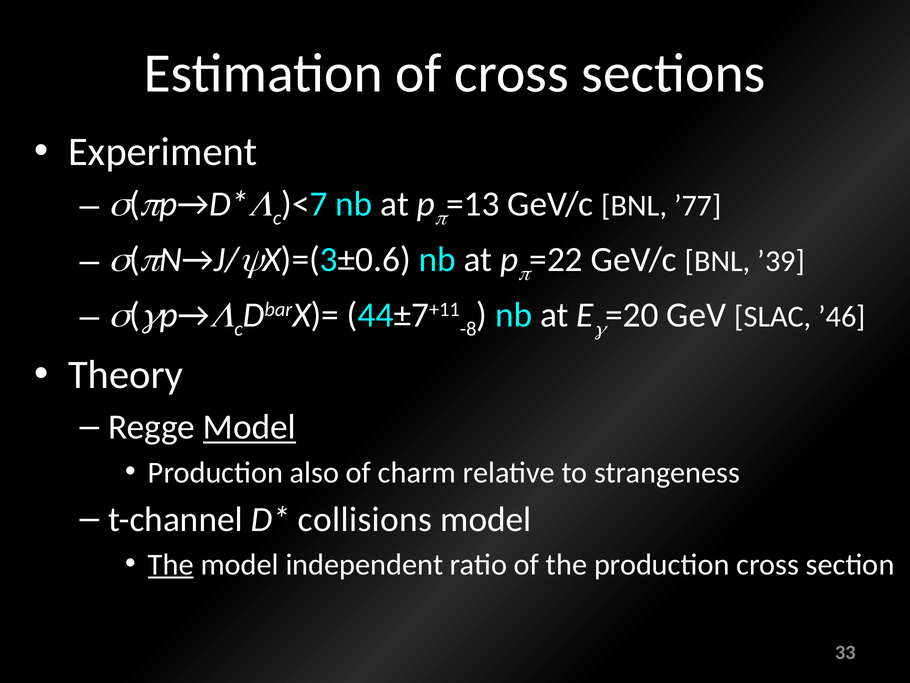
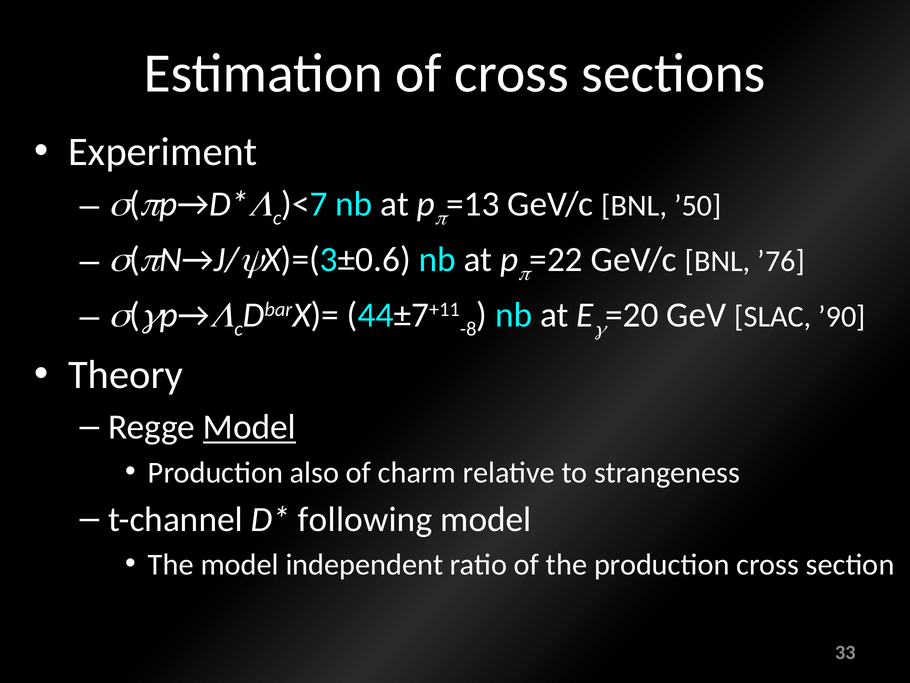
’77: ’77 -> ’50 (698, 206)
’39: ’39 -> ’76 (781, 261)
’46: ’46 -> ’90 (842, 317)
collisions: collisions -> following (365, 519)
The underline: present -> none (171, 564)
